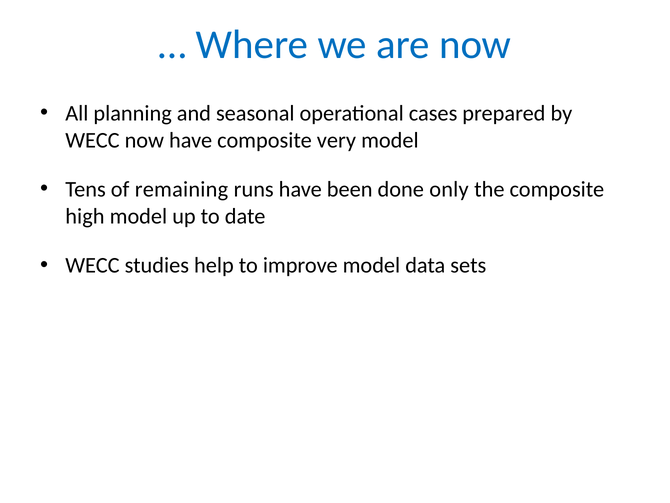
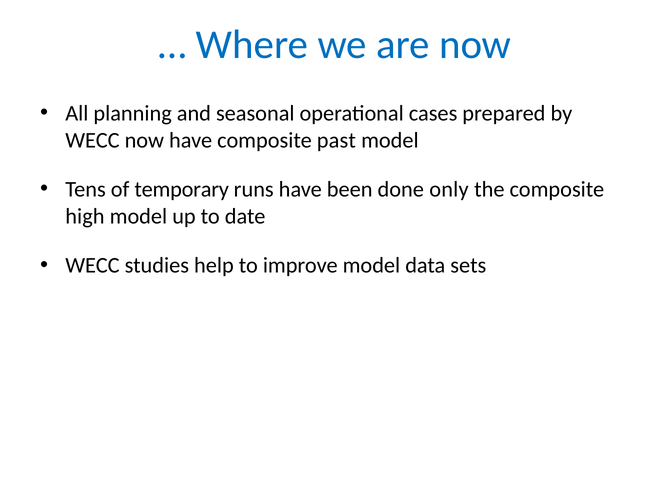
very: very -> past (336, 140)
remaining: remaining -> temporary (182, 189)
